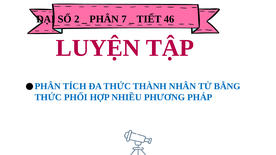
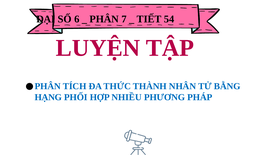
2: 2 -> 6 (77, 19)
46: 46 -> 54 (169, 19)
THỨC: THỨC -> HẠNG (48, 97)
